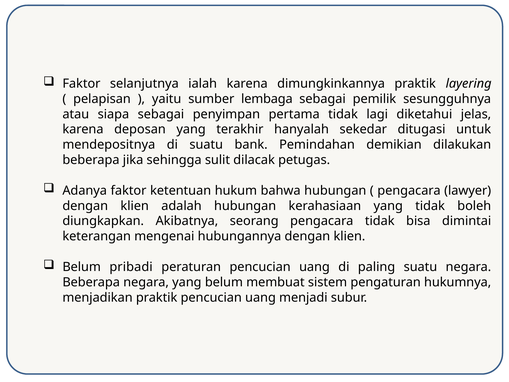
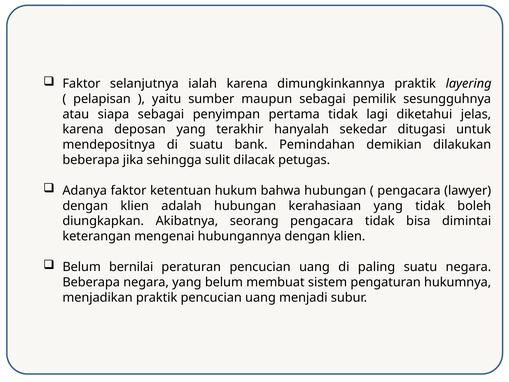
lembaga: lembaga -> maupun (267, 99)
pribadi: pribadi -> bernilai (131, 267)
